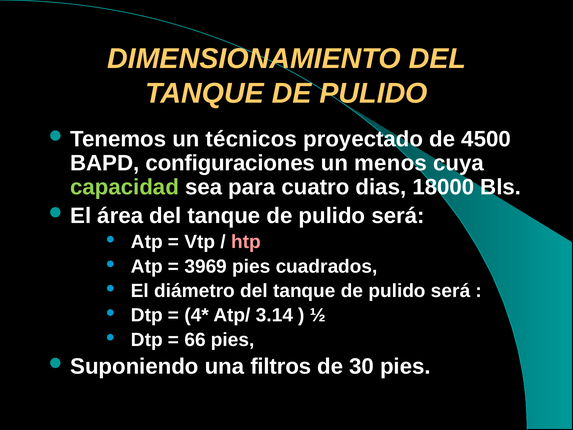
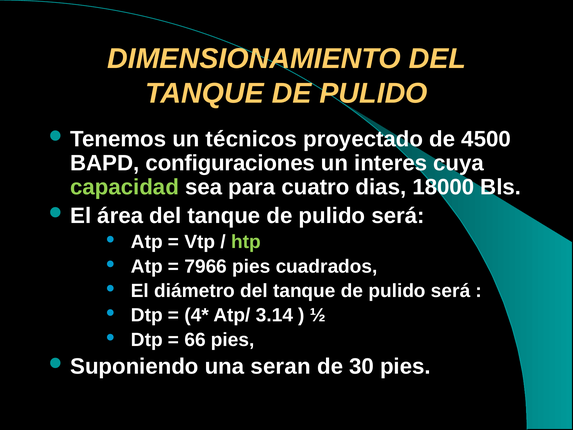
menos: menos -> interes (391, 163)
htp colour: pink -> light green (246, 242)
3969: 3969 -> 7966 (206, 266)
filtros: filtros -> seran (281, 366)
